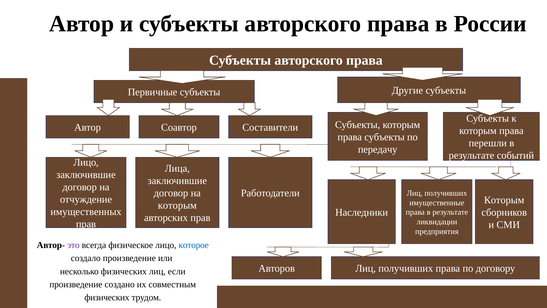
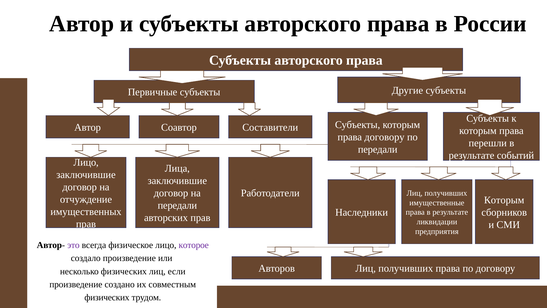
права субъекты: субъекты -> договору (384, 137)
передачу: передачу -> передали (378, 149)
которым: которым -> передали (177, 205)
которое colour: blue -> purple (194, 245)
